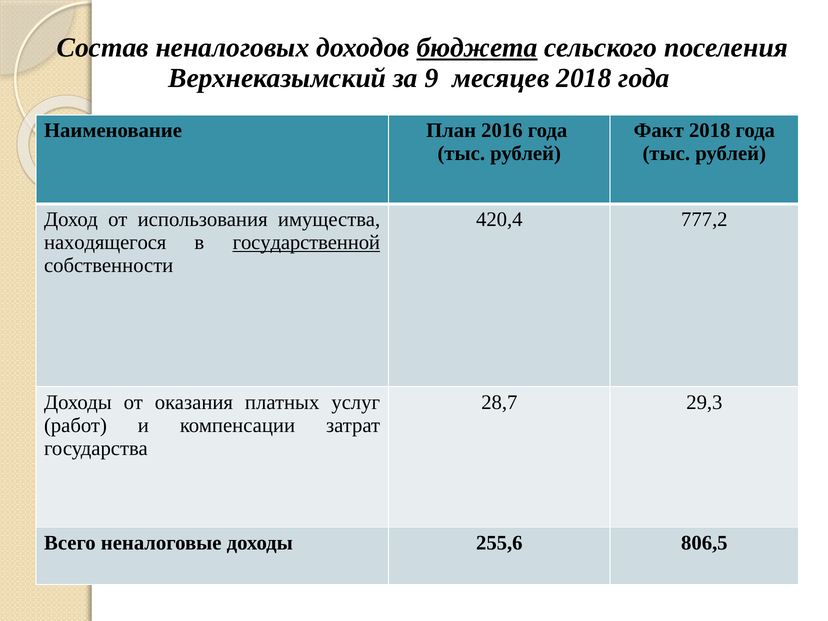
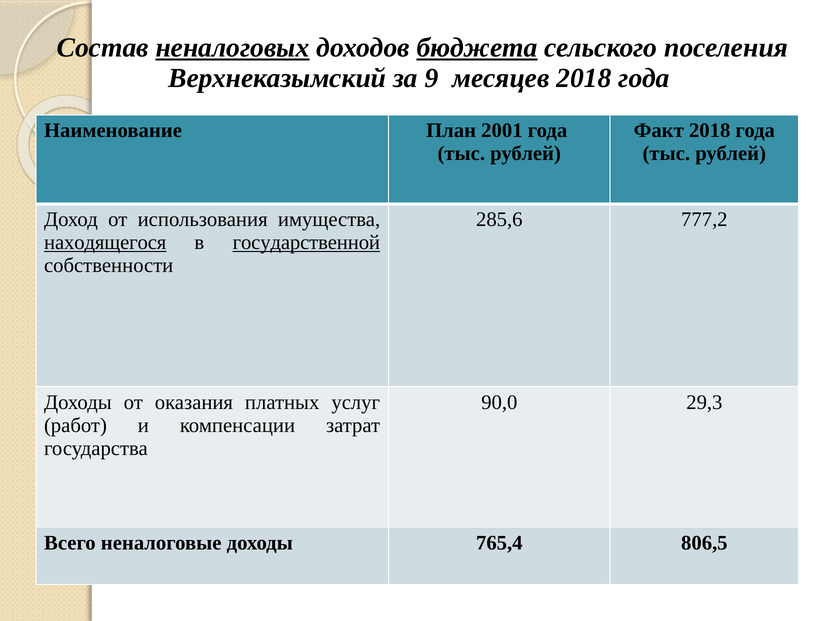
неналоговых underline: none -> present (233, 48)
2016: 2016 -> 2001 (502, 131)
420,4: 420,4 -> 285,6 (499, 220)
находящегося underline: none -> present (105, 243)
28,7: 28,7 -> 90,0 (499, 402)
255,6: 255,6 -> 765,4 (499, 543)
